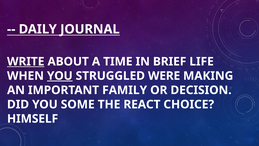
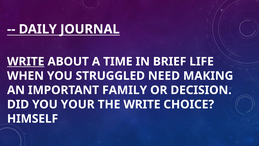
YOU underline: present -> none (60, 76)
WERE: WERE -> NEED (164, 76)
SOME: SOME -> YOUR (78, 104)
THE REACT: REACT -> WRITE (142, 104)
